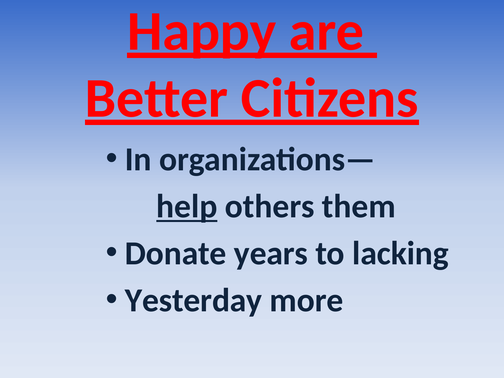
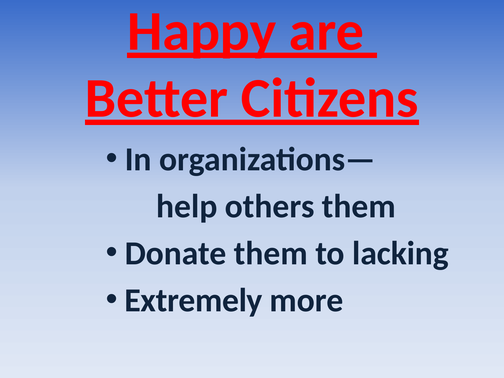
help underline: present -> none (187, 206)
Donate years: years -> them (271, 254)
Yesterday: Yesterday -> Extremely (194, 301)
